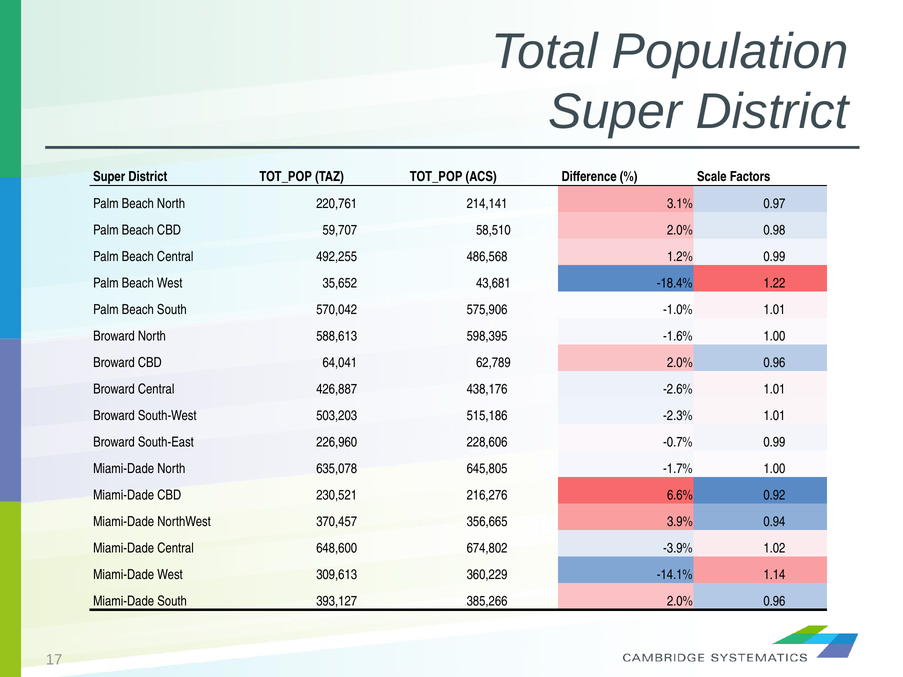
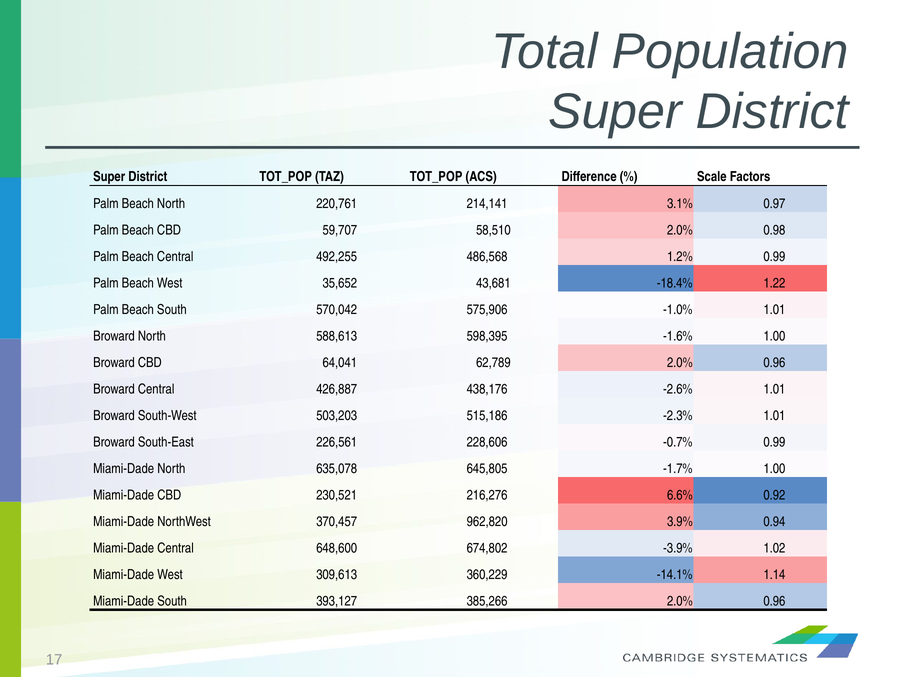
226,960: 226,960 -> 226,561 (337, 442)
356,665: 356,665 -> 962,820 (487, 522)
